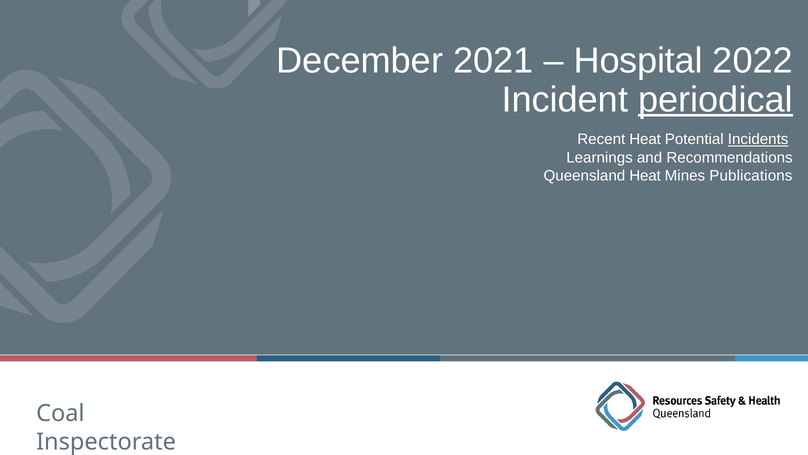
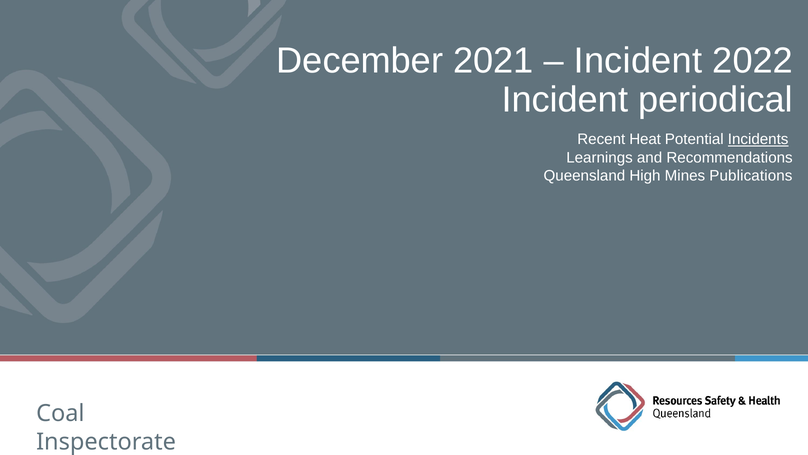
Hospital: Hospital -> Incident (638, 61)
periodical underline: present -> none (715, 100)
Queensland Heat: Heat -> High (645, 176)
